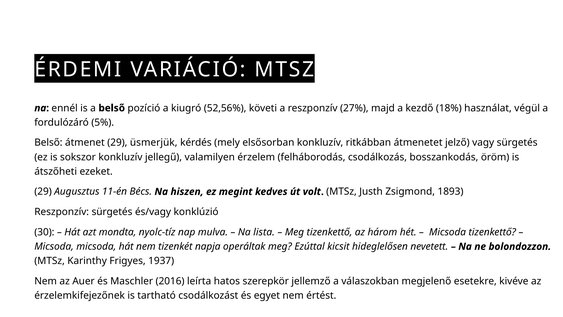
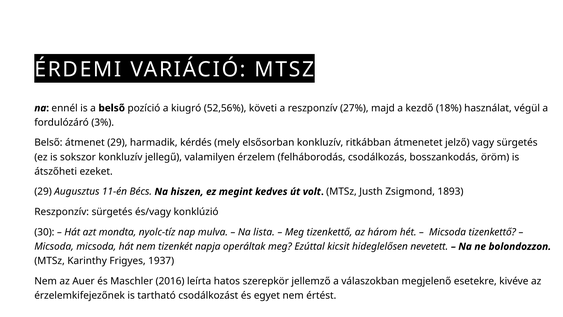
5%: 5% -> 3% (103, 122)
üsmerjük: üsmerjük -> harmadik (154, 143)
